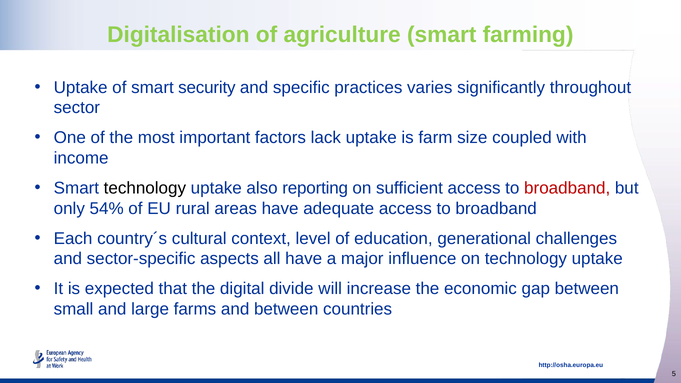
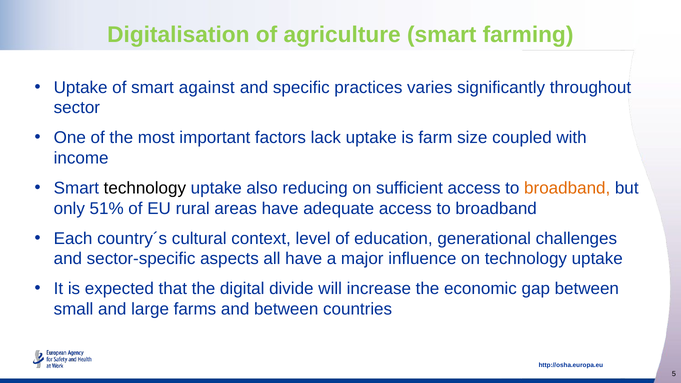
security: security -> against (207, 87)
reporting: reporting -> reducing (315, 188)
broadband colour: red -> orange (567, 188)
54%: 54% -> 51% (107, 209)
